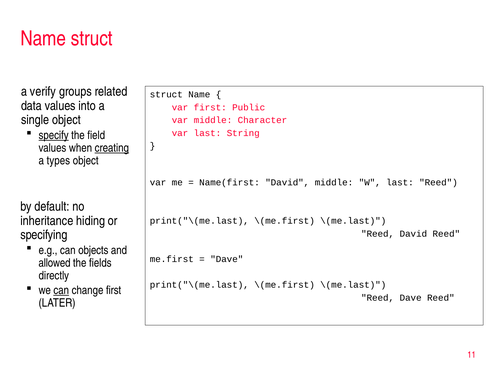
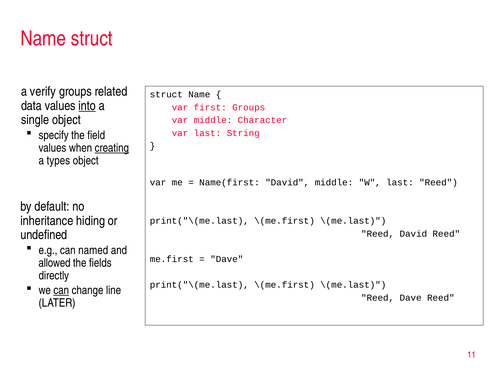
into underline: none -> present (87, 106)
first Public: Public -> Groups (249, 108)
specify underline: present -> none (54, 135)
specifying: specifying -> undefined (44, 235)
objects: objects -> named (93, 250)
change first: first -> line (114, 290)
